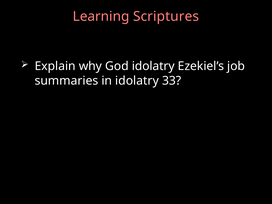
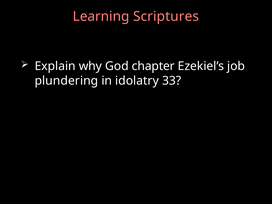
God idolatry: idolatry -> chapter (153, 66)
summaries: summaries -> plundering (66, 81)
